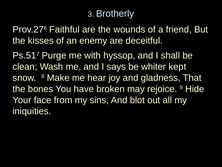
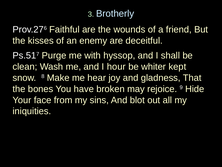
says: says -> hour (116, 67)
